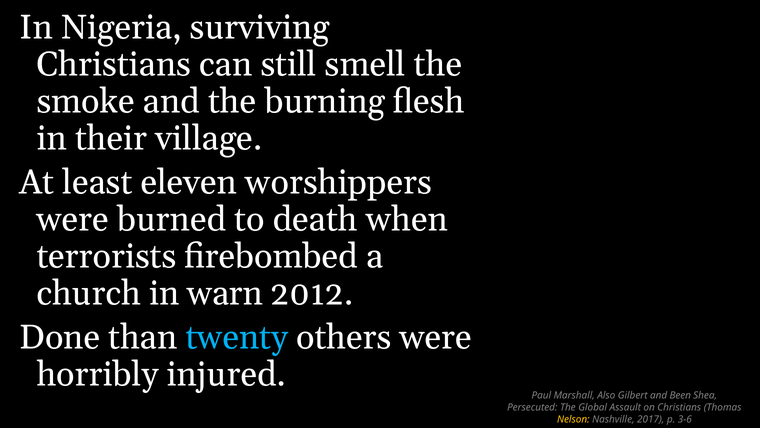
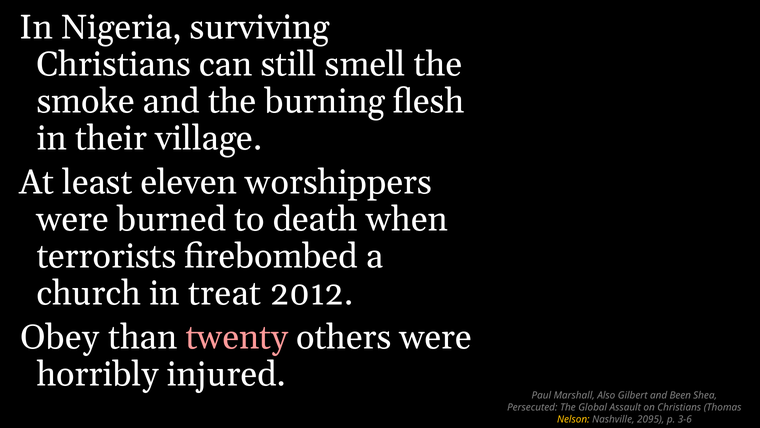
warn: warn -> treat (225, 293)
Done: Done -> Obey (60, 337)
twenty colour: light blue -> pink (237, 337)
2017: 2017 -> 2095 (651, 419)
